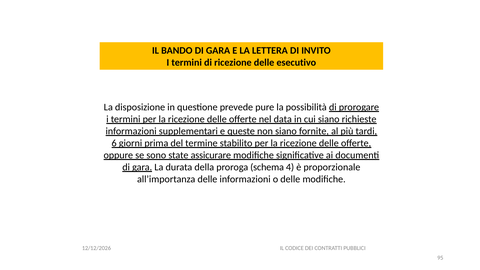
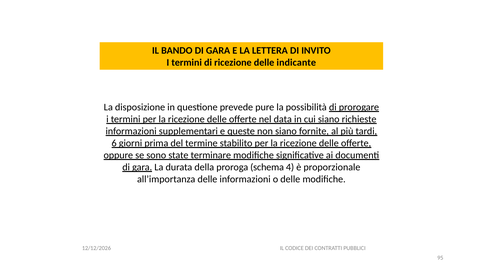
esecutivo: esecutivo -> indicante (296, 63)
assicurare: assicurare -> terminare (211, 155)
